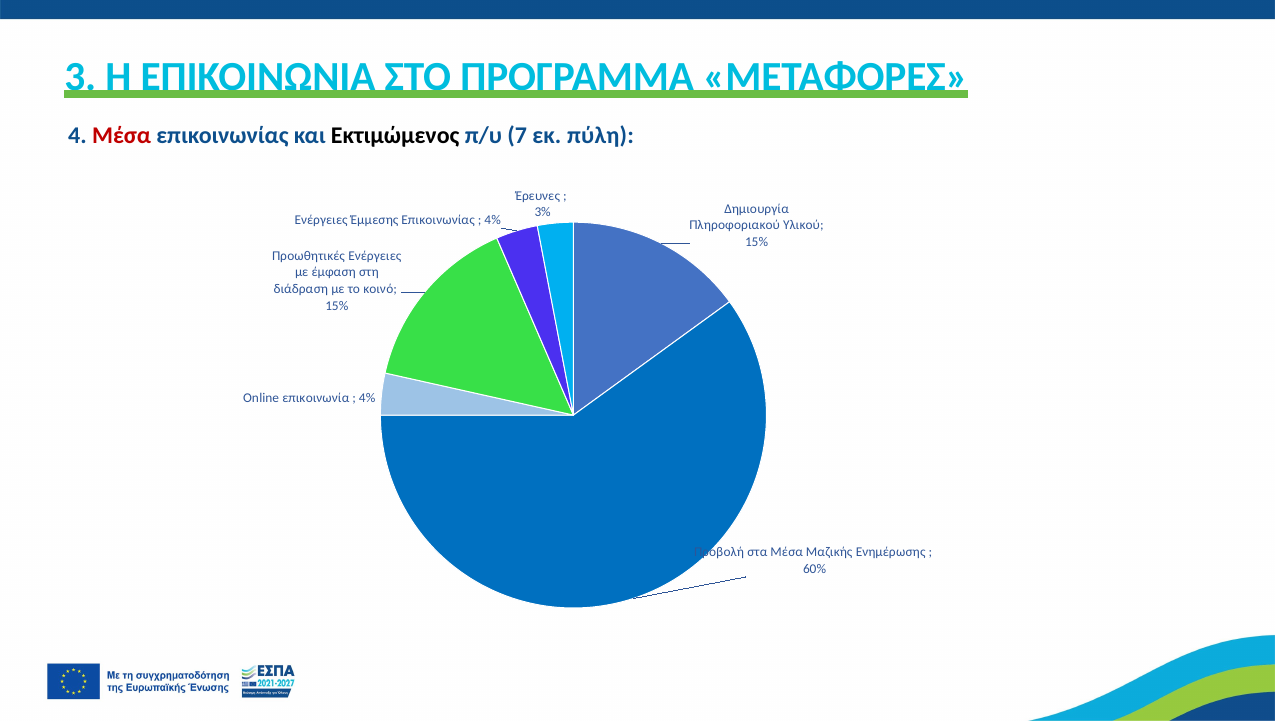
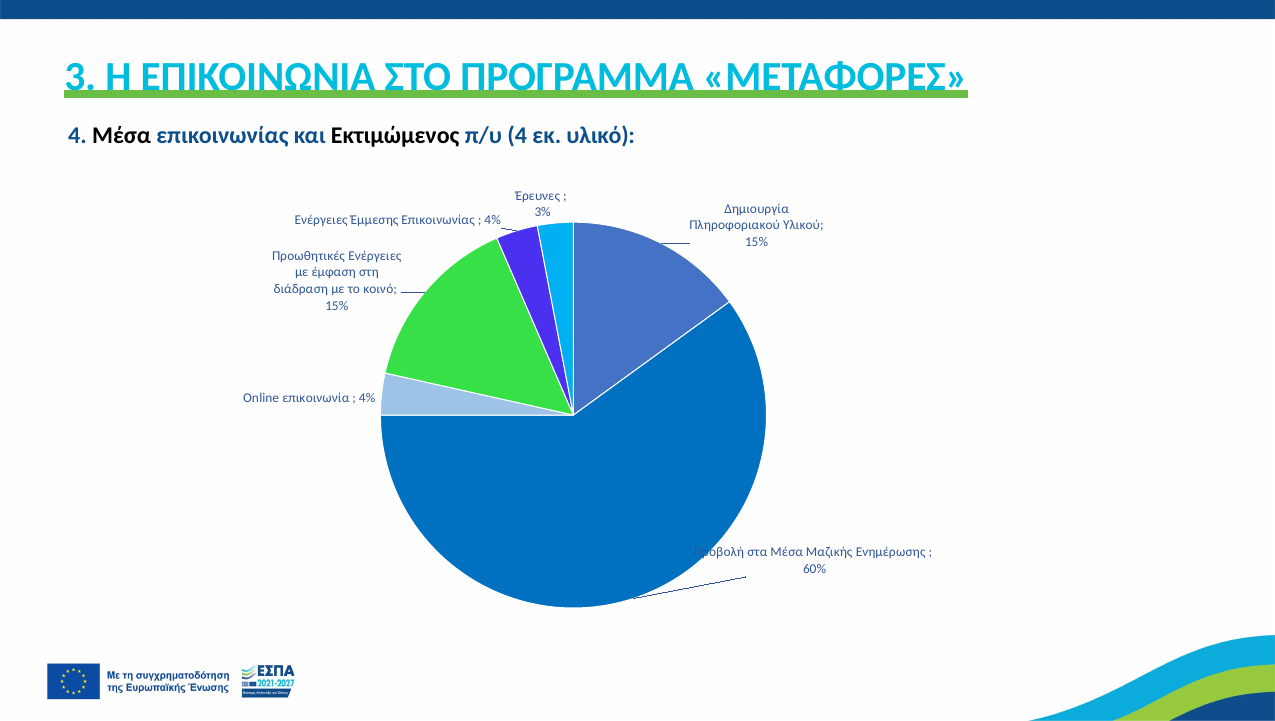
Μέσα colour: red -> black (122, 136)
π/υ 7: 7 -> 4 (517, 136)
πύλη: πύλη -> υλικό (601, 136)
